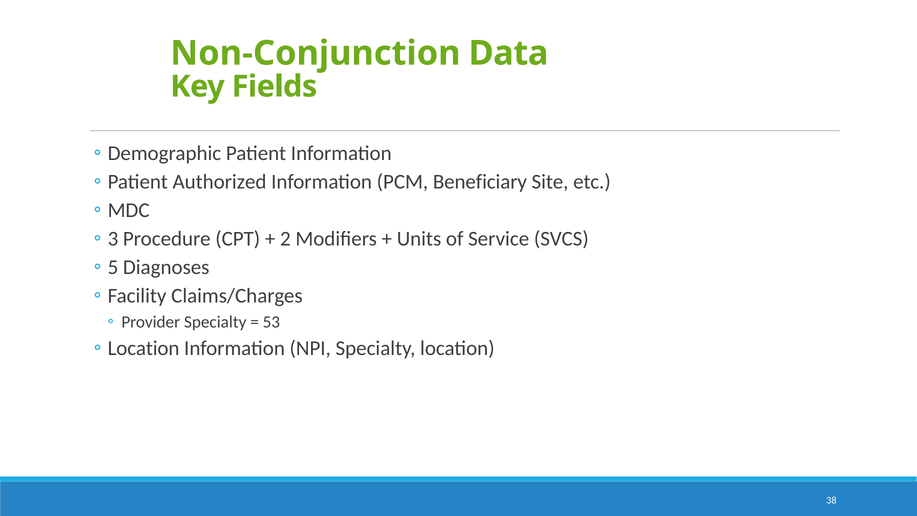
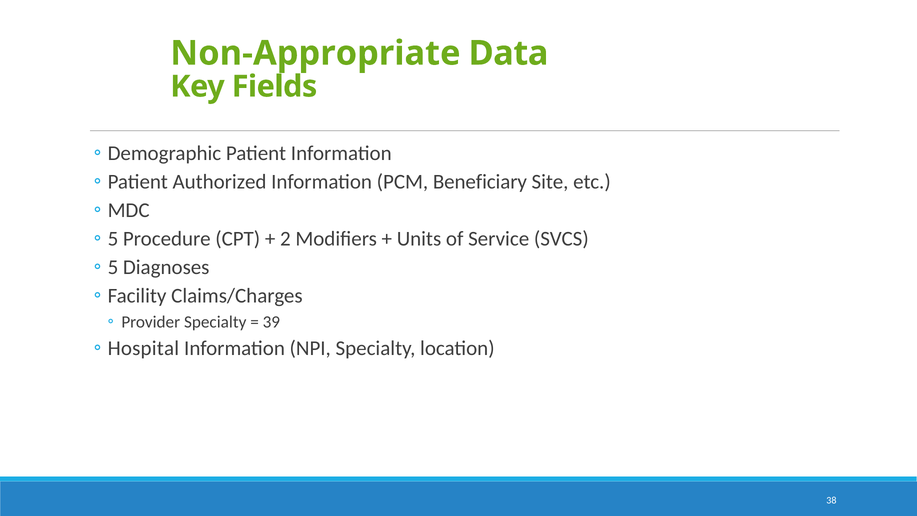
Non-Conjunction: Non-Conjunction -> Non-Appropriate (315, 53)
3: 3 -> 5 (113, 239)
53: 53 -> 39 (271, 322)
Location: Location -> Hospital (143, 348)
